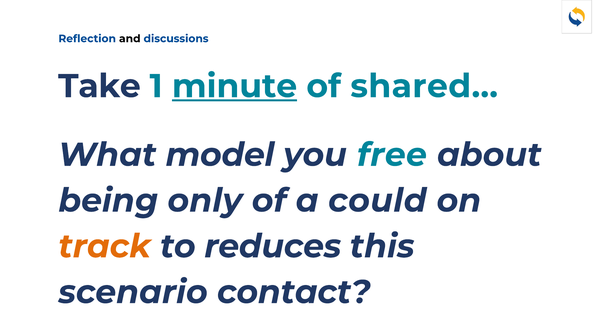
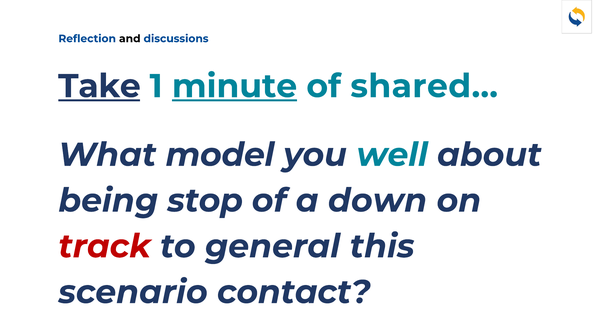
Take underline: none -> present (99, 86)
free: free -> well (392, 155)
only: only -> stop (205, 201)
could: could -> down (377, 201)
track colour: orange -> red (105, 246)
reduces: reduces -> general (273, 246)
